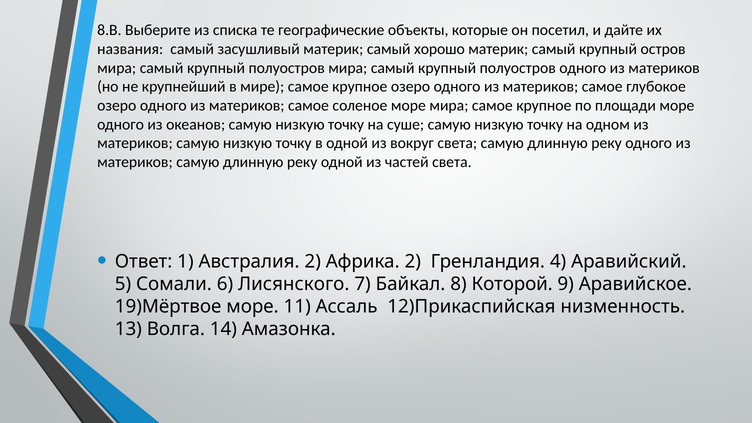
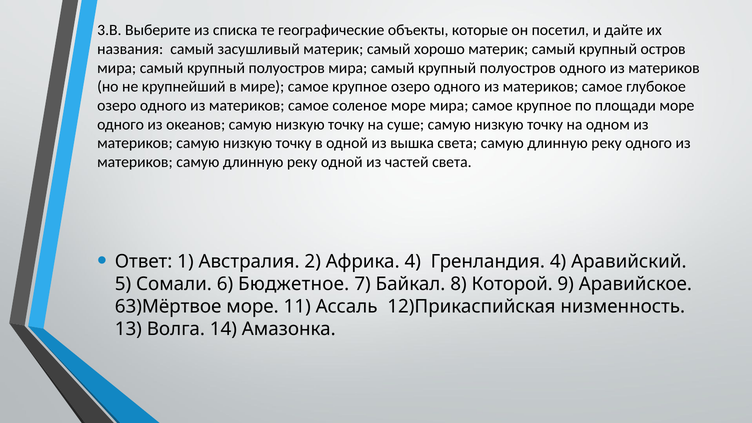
8.В: 8.В -> 3.В (109, 30)
вокруг: вокруг -> вышка (412, 143)
Африка 2: 2 -> 4 (413, 261)
Лисянского: Лисянского -> Бюджетное (294, 284)
19)Мёртвое: 19)Мёртвое -> 63)Мёртвое (168, 306)
